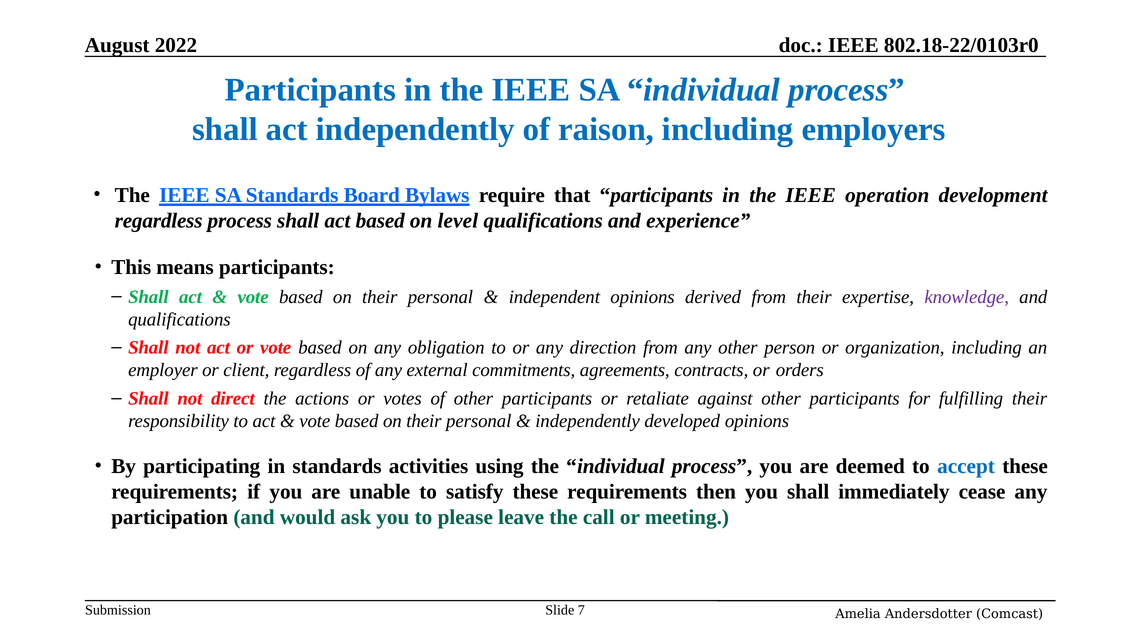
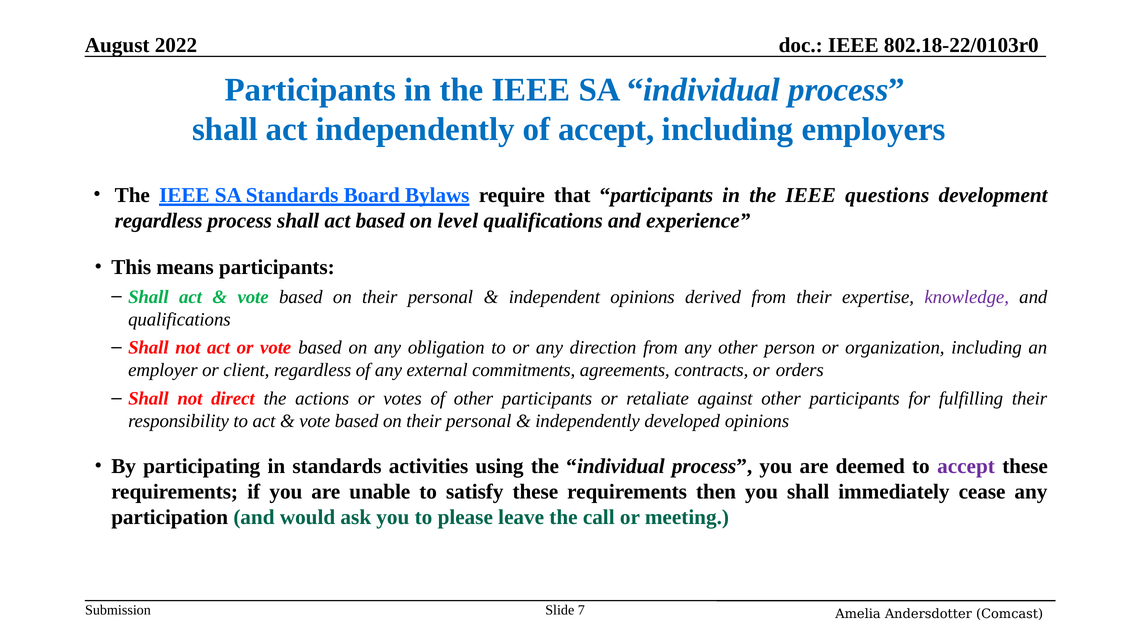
of raison: raison -> accept (606, 129)
operation: operation -> questions (887, 195)
accept colour: blue -> purple (966, 467)
